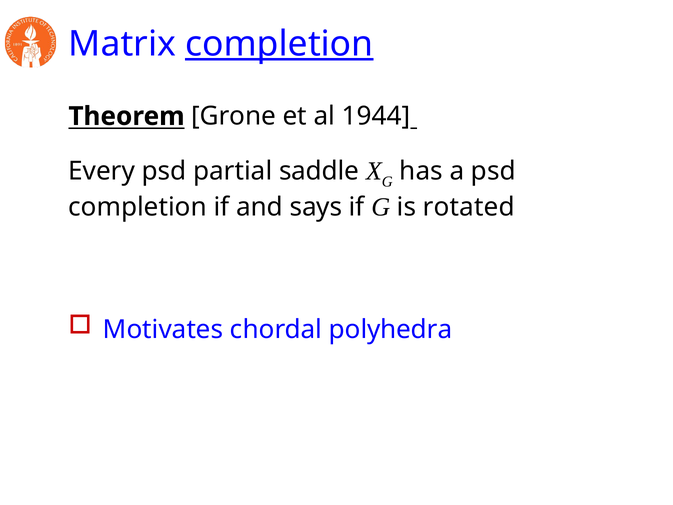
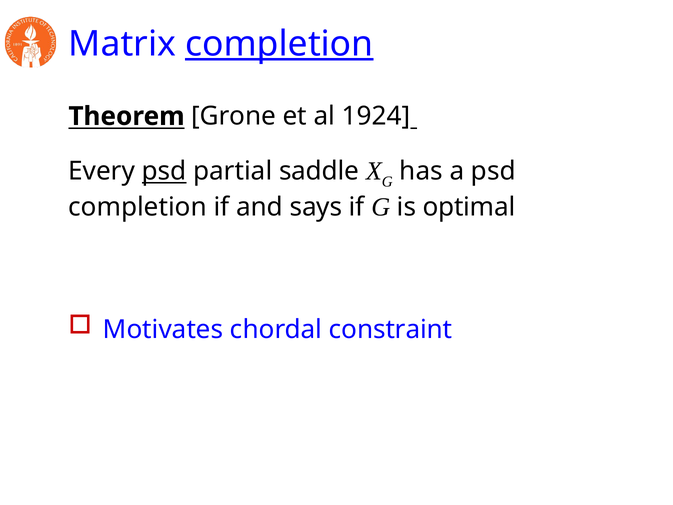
1944: 1944 -> 1924 (376, 116)
psd underline: none -> present (164, 171)
rotated: rotated -> optimal (469, 207)
polyhedra: polyhedra -> constraint (391, 329)
